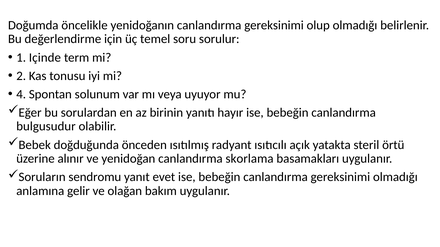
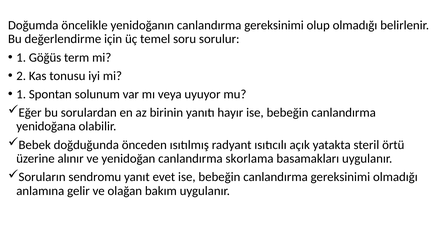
Içinde: Içinde -> Göğüs (45, 58)
4: 4 -> 1 (21, 94)
bulgusudur: bulgusudur -> yenidoğana (46, 127)
